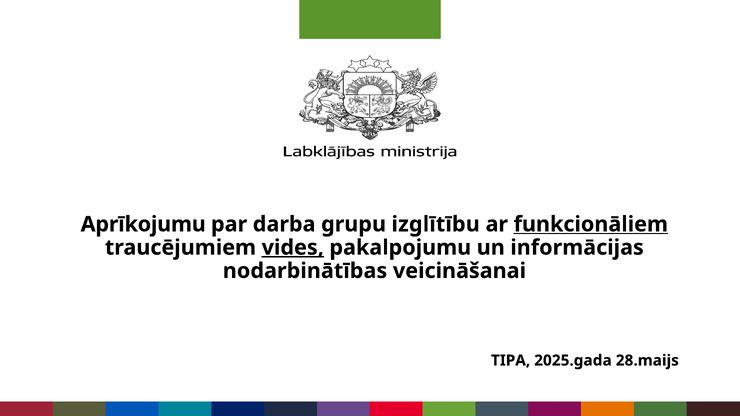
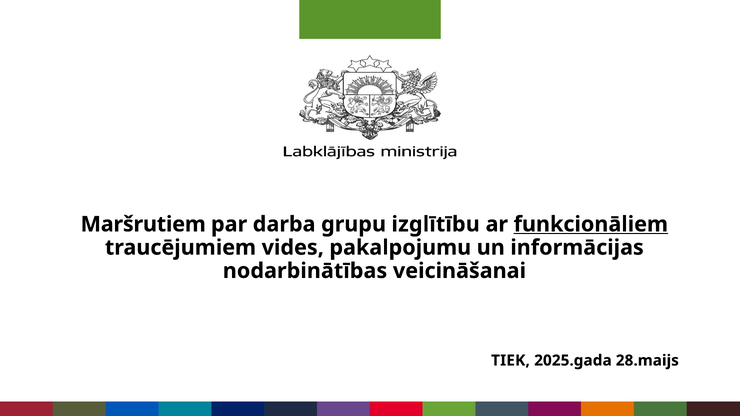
Aprīkojumu: Aprīkojumu -> Maršrutiem (143, 224)
vides underline: present -> none (293, 248)
TIPA: TIPA -> TIEK (510, 361)
